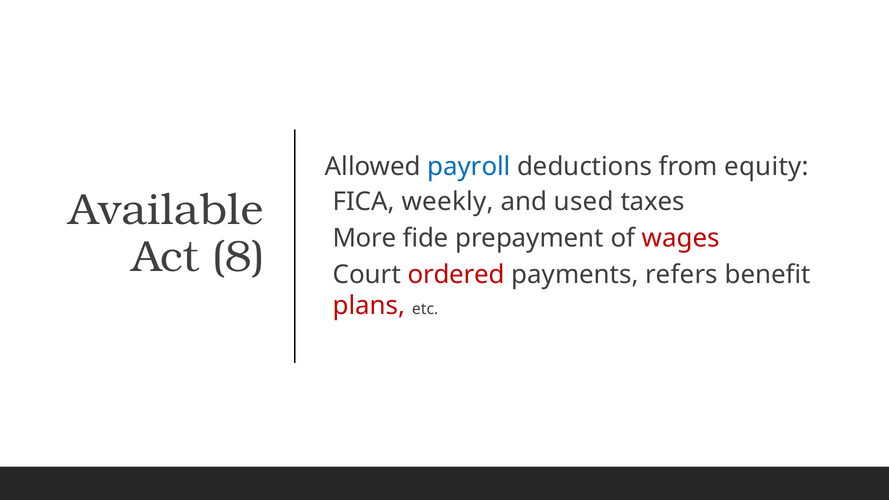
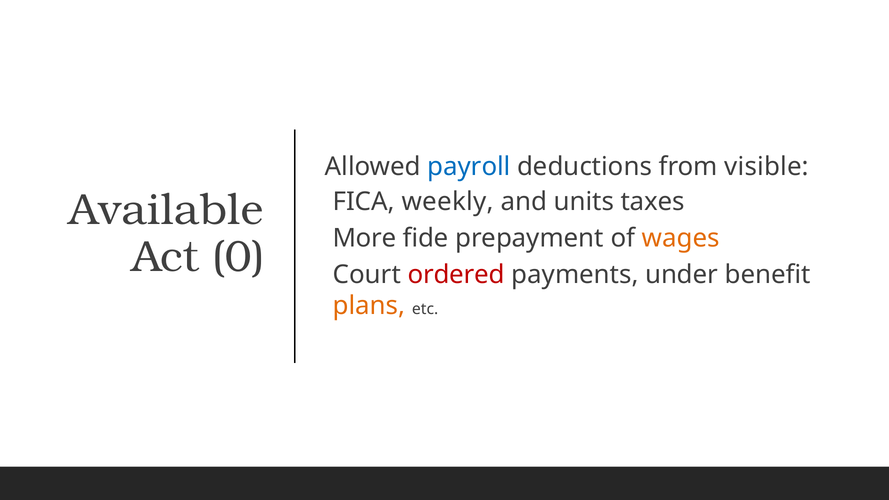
equity: equity -> visible (767, 167)
used: used -> units (584, 202)
wages colour: red -> orange (681, 238)
8: 8 -> 0 (238, 257)
refers: refers -> under (682, 275)
plans colour: red -> orange (369, 306)
